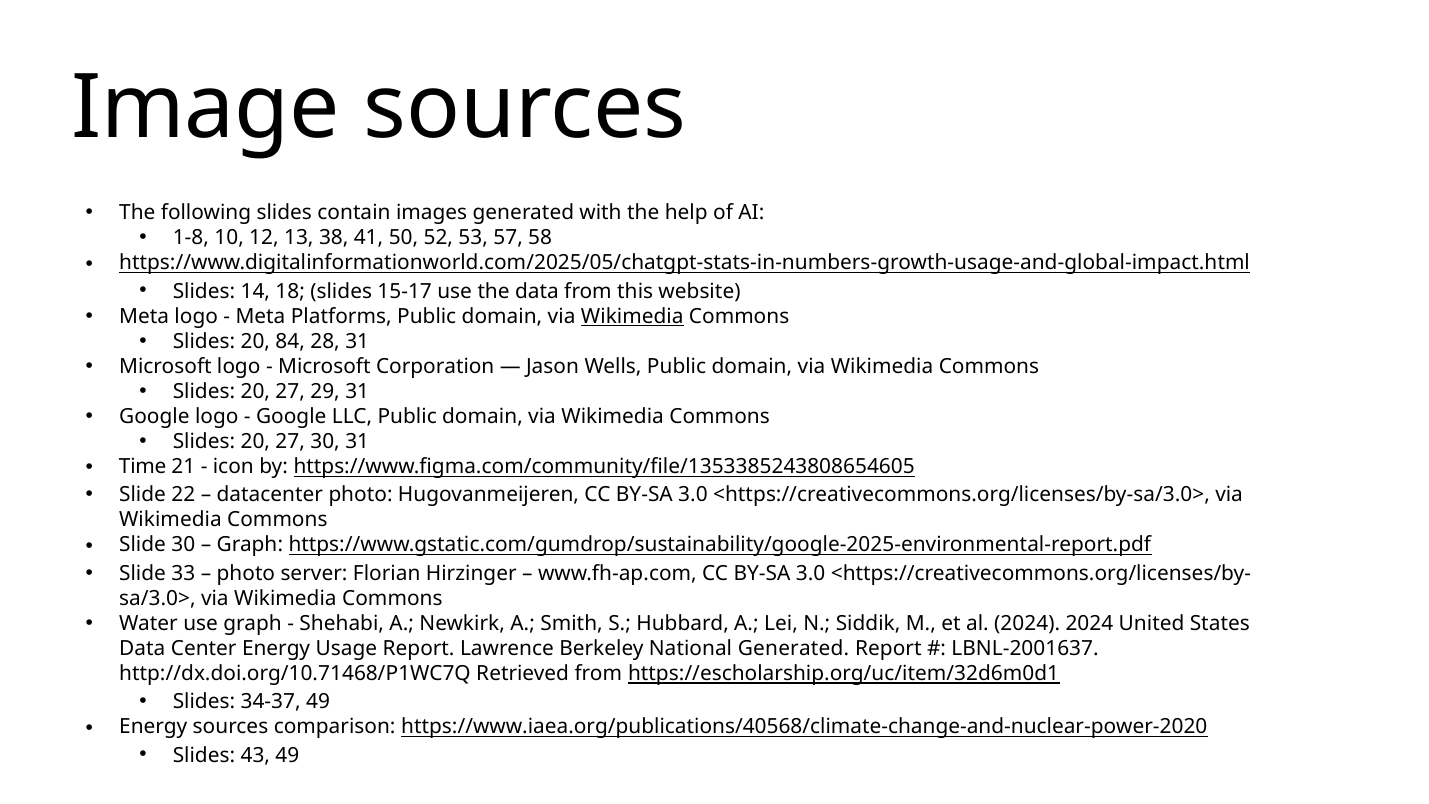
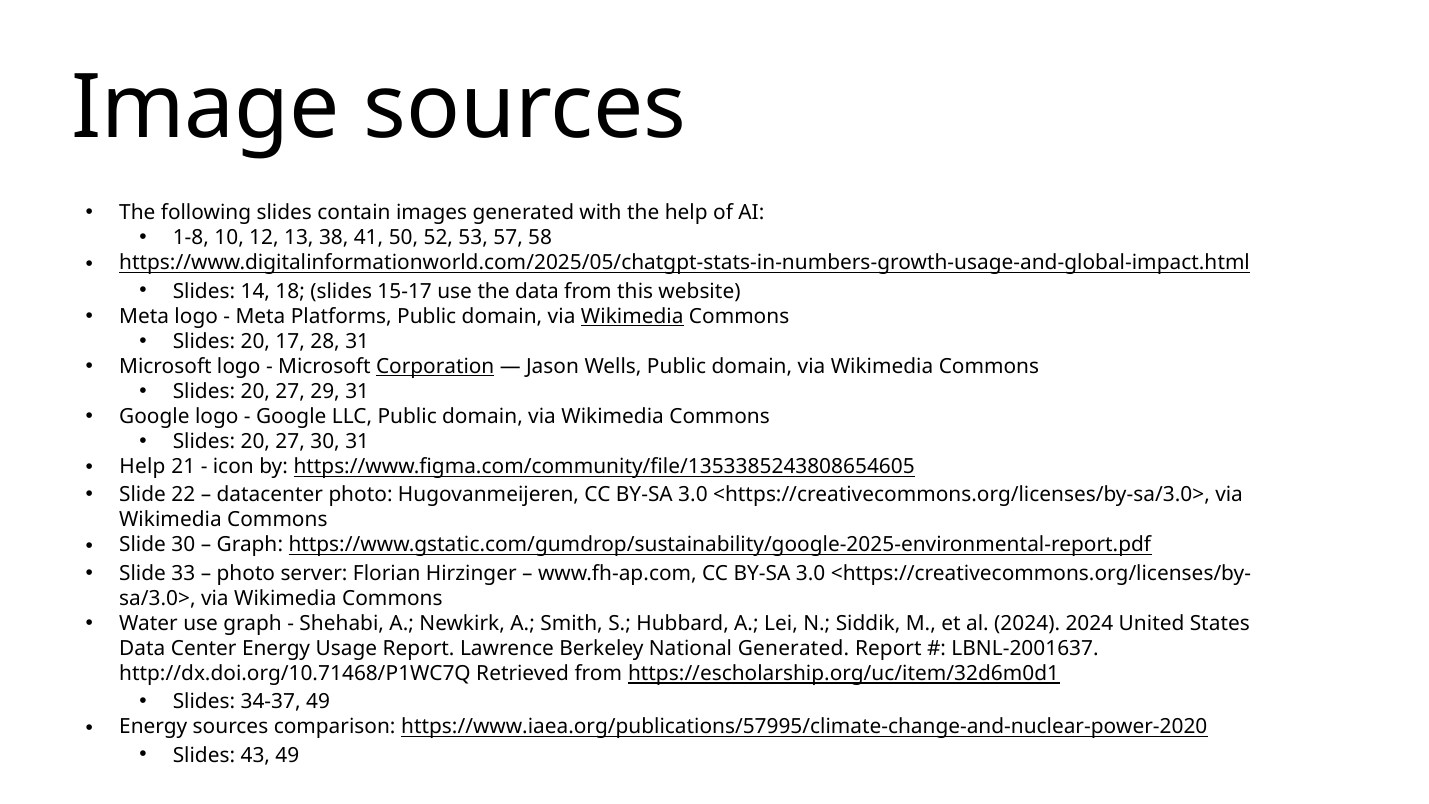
84: 84 -> 17 (290, 341)
Corporation underline: none -> present (435, 366)
Time: Time -> Help (142, 466)
https://www.iaea.org/publications/40568/climate-change-and-nuclear-power-2020: https://www.iaea.org/publications/40568/climate-change-and-nuclear-power-2020 -> https://www.iaea.org/publications/57995/climate-change-and-nuclear-power-2020 (804, 727)
